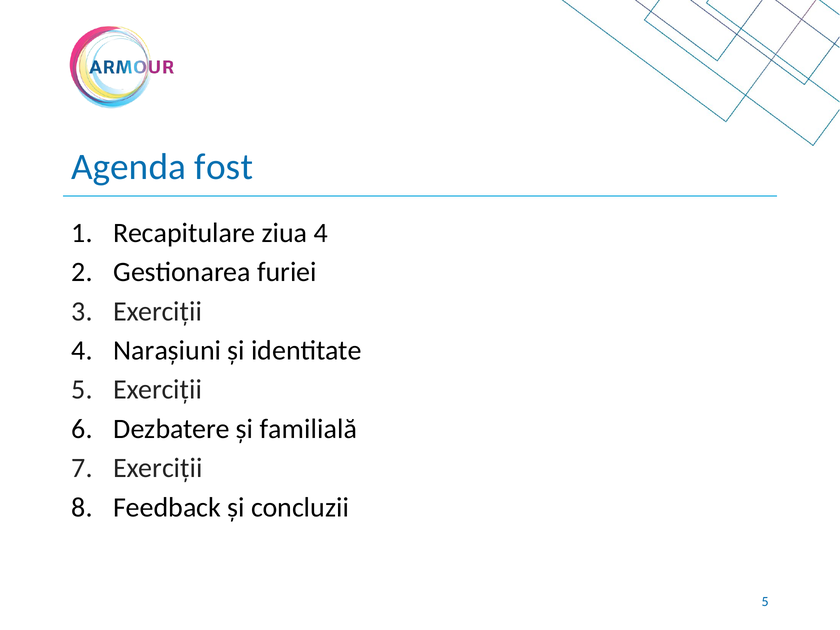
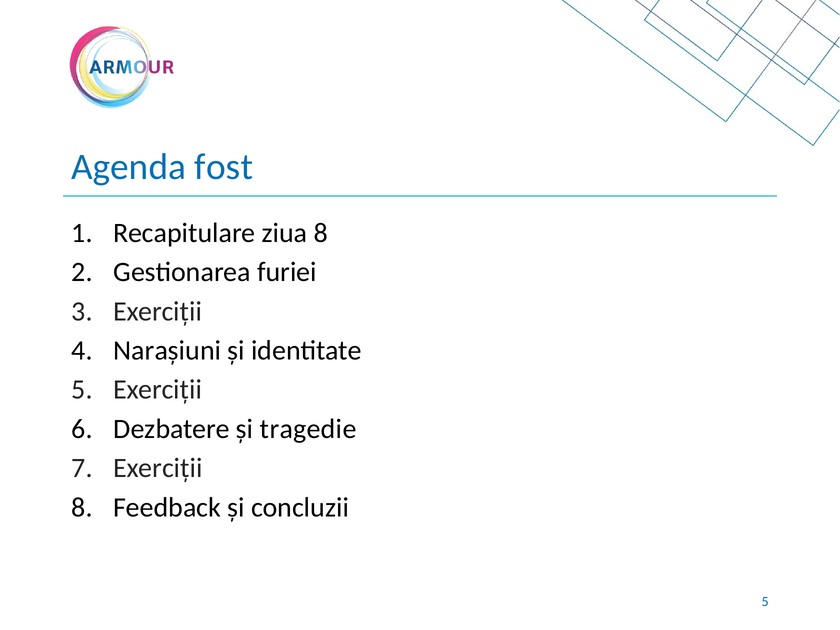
ziua 4: 4 -> 8 (321, 233)
familială: familială -> tragedie (308, 429)
